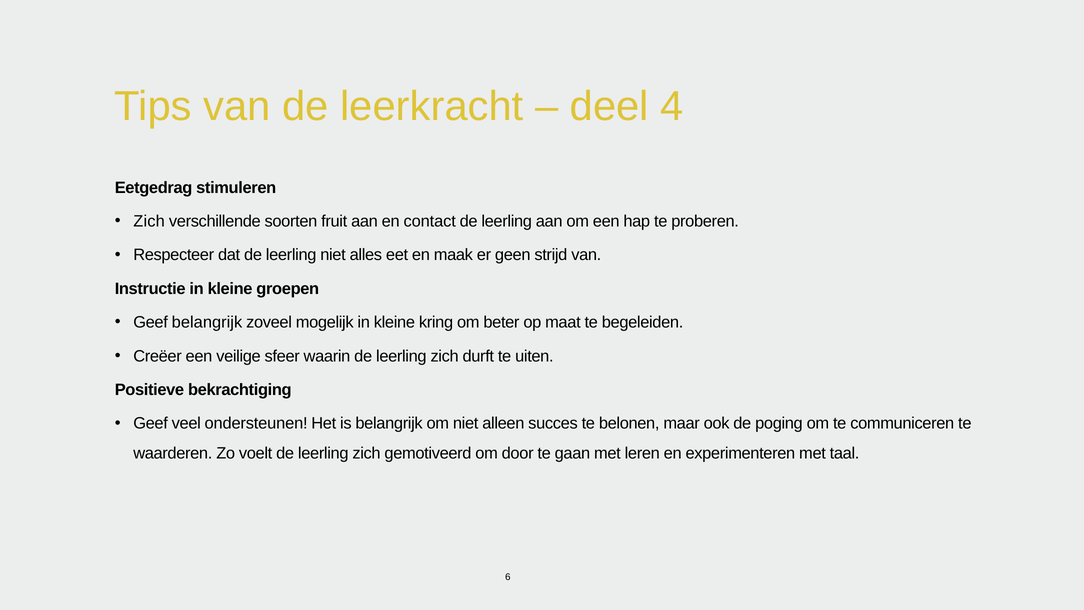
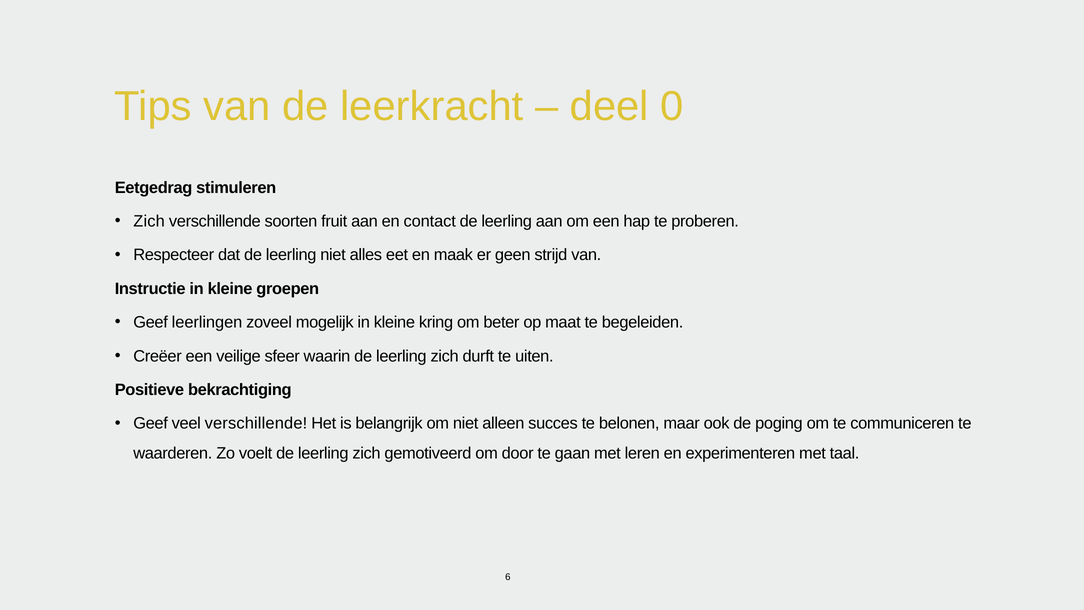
4: 4 -> 0 (672, 106)
Geef belangrijk: belangrijk -> leerlingen (207, 322)
veel ondersteunen: ondersteunen -> verschillende (256, 423)
